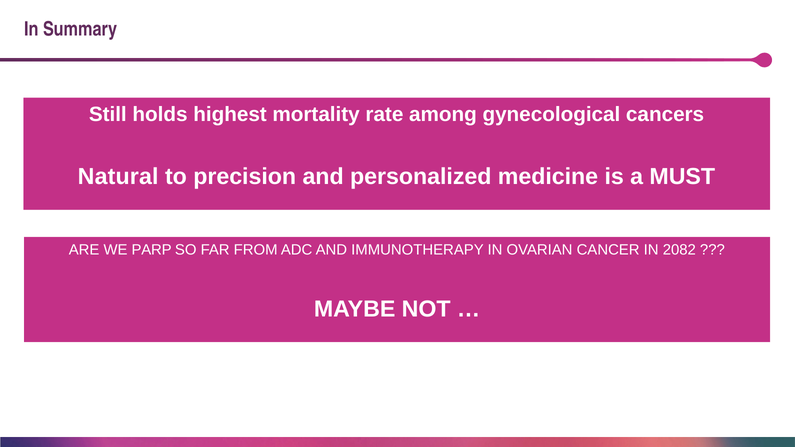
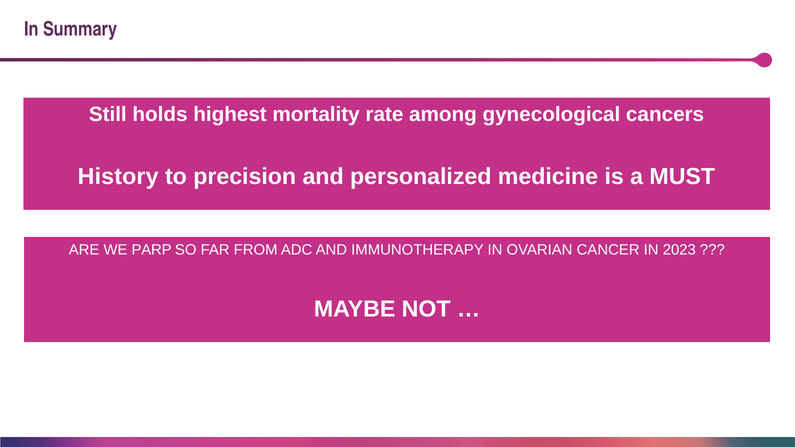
Natural: Natural -> History (118, 177)
2082: 2082 -> 2023 (679, 250)
